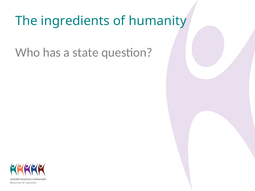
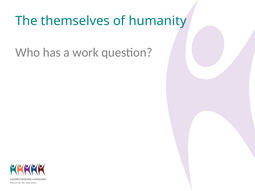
ingredients: ingredients -> themselves (75, 21)
state: state -> work (86, 53)
